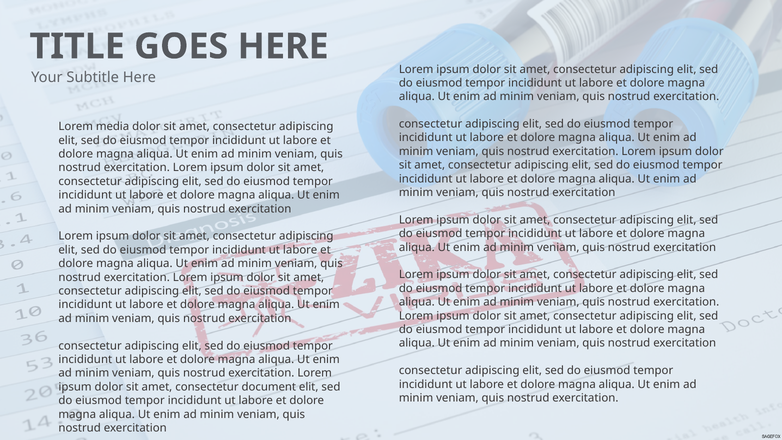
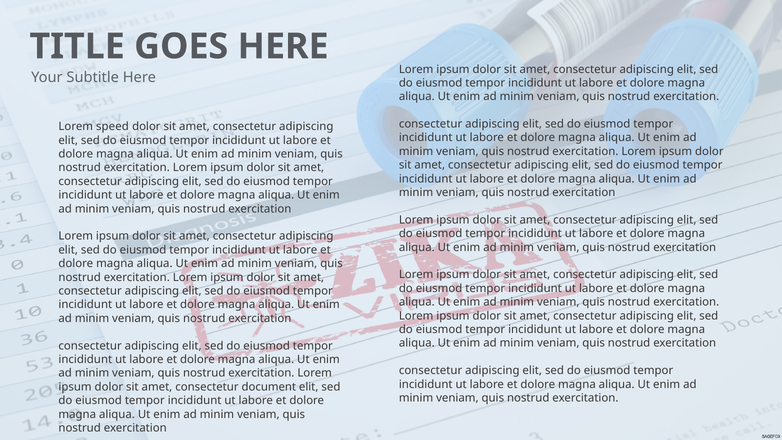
media: media -> speed (112, 127)
